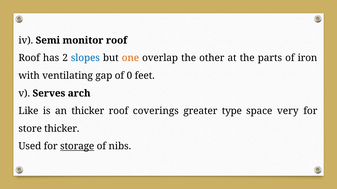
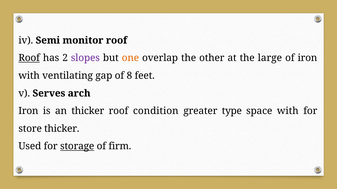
Roof underline: none -> present (29, 58)
slopes colour: blue -> purple (85, 58)
parts: parts -> large (270, 58)
0: 0 -> 8 (129, 76)
Like: Like -> Iron (28, 111)
coverings: coverings -> condition (156, 111)
space very: very -> with (288, 111)
nibs: nibs -> firm (120, 147)
